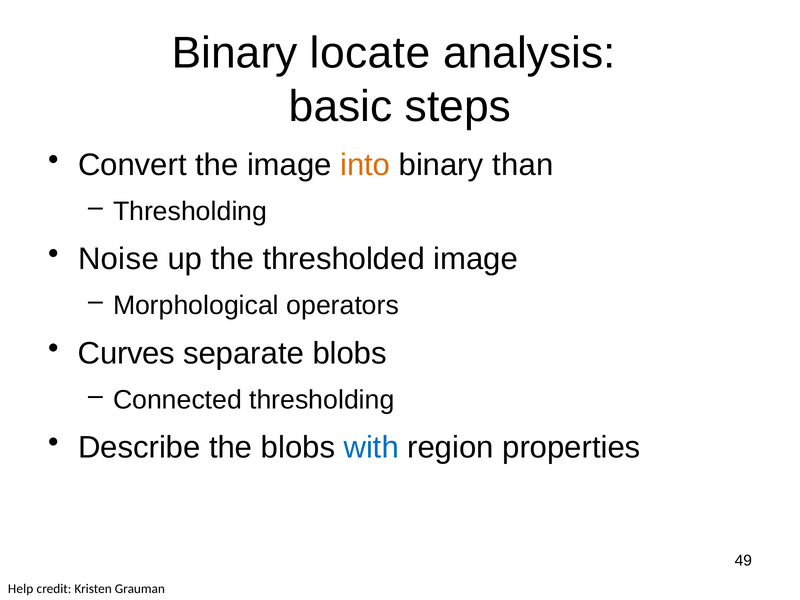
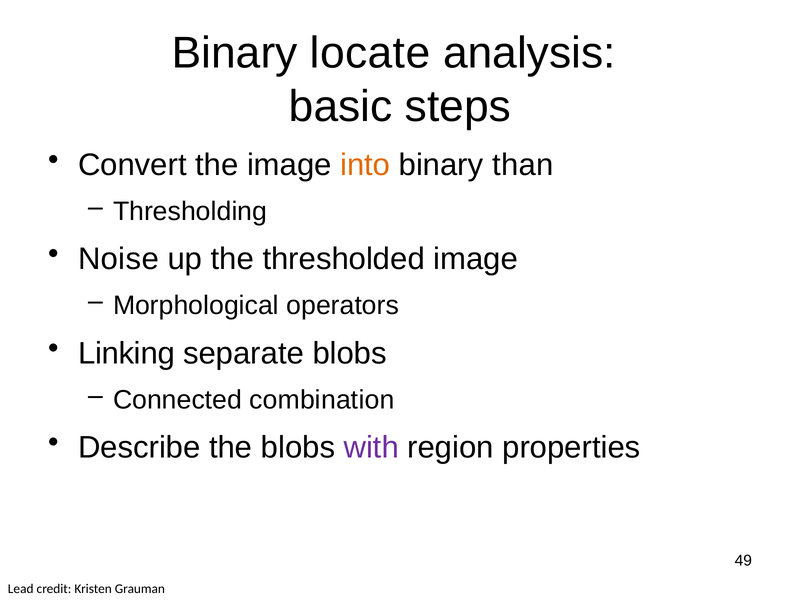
Curves: Curves -> Linking (126, 353)
Connected thresholding: thresholding -> combination (322, 400)
with colour: blue -> purple (371, 448)
Help: Help -> Lead (21, 589)
